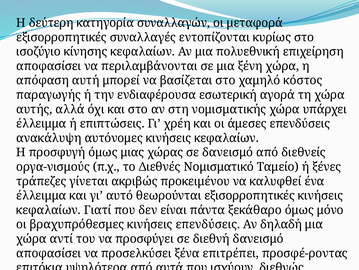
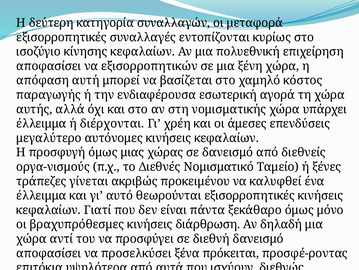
περιλαμβάνονται: περιλαμβάνονται -> εξισορροπητικών (149, 66)
επιπτώσεις: επιπτώσεις -> διέρχονται (112, 123)
ανακάλυψη: ανακάλυψη -> μεγαλύτερο (49, 138)
κινήσεις επενδύσεις: επενδύσεις -> διάρθρωση (208, 224)
ξένα επιτρέπει: επιτρέπει -> πρόκειται (231, 253)
